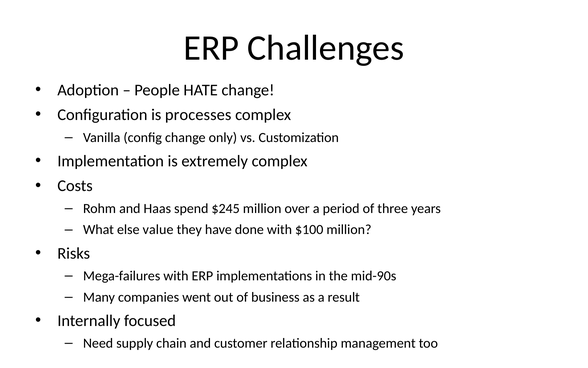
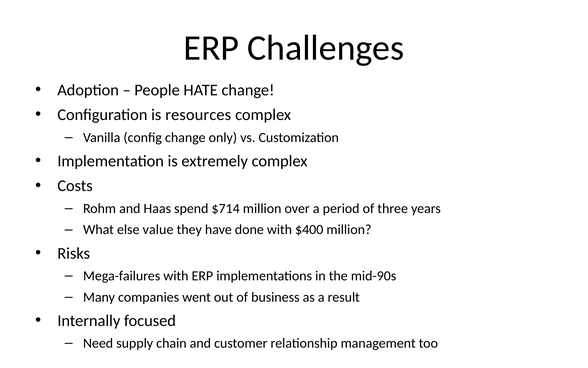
processes: processes -> resources (198, 115)
$245: $245 -> $714 (226, 208)
$100: $100 -> $400 (309, 229)
